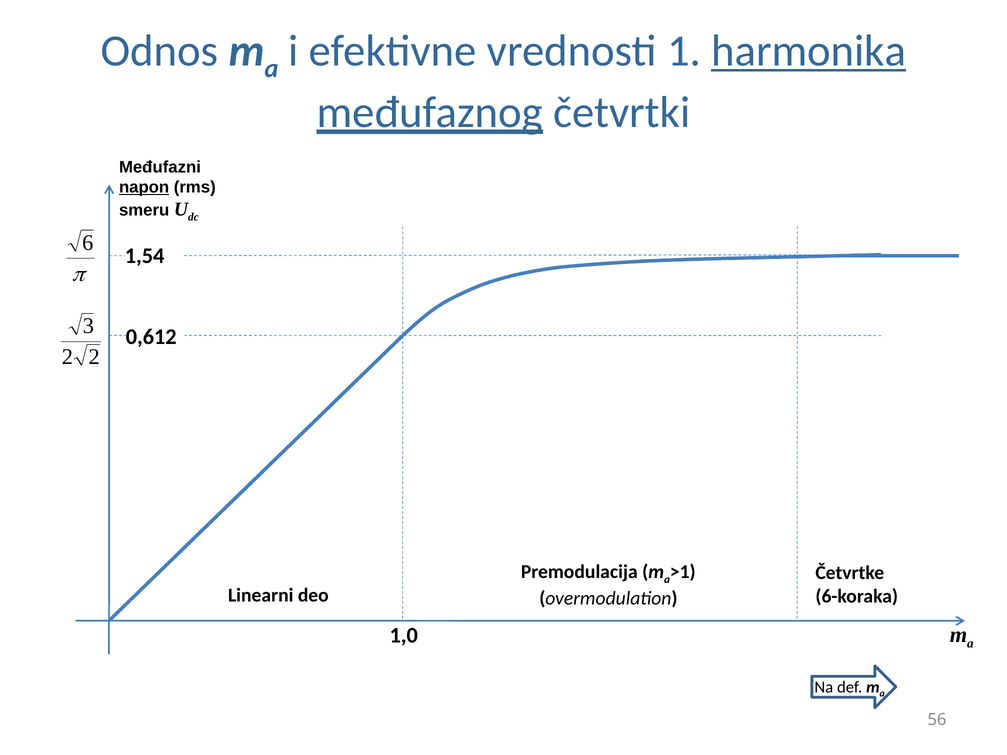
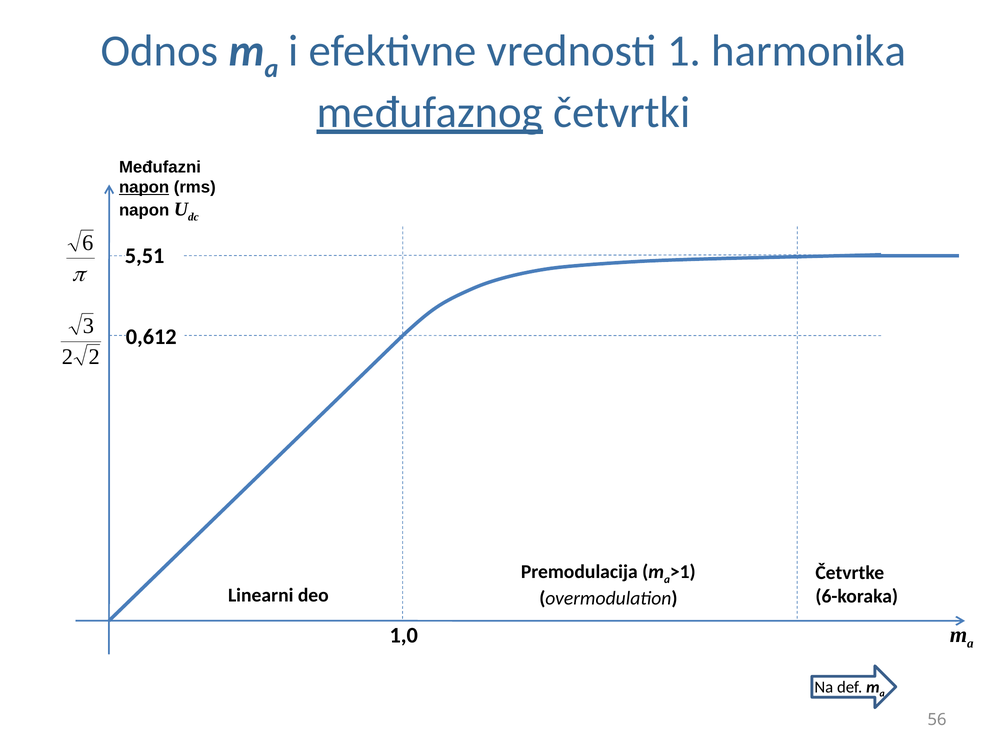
harmonika underline: present -> none (809, 51)
smeru: smeru -> napon (144, 210)
1,54: 1,54 -> 5,51 (145, 256)
